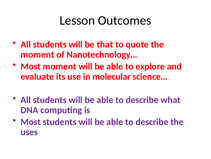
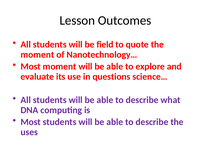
that: that -> field (105, 44)
molecular: molecular -> questions (111, 76)
